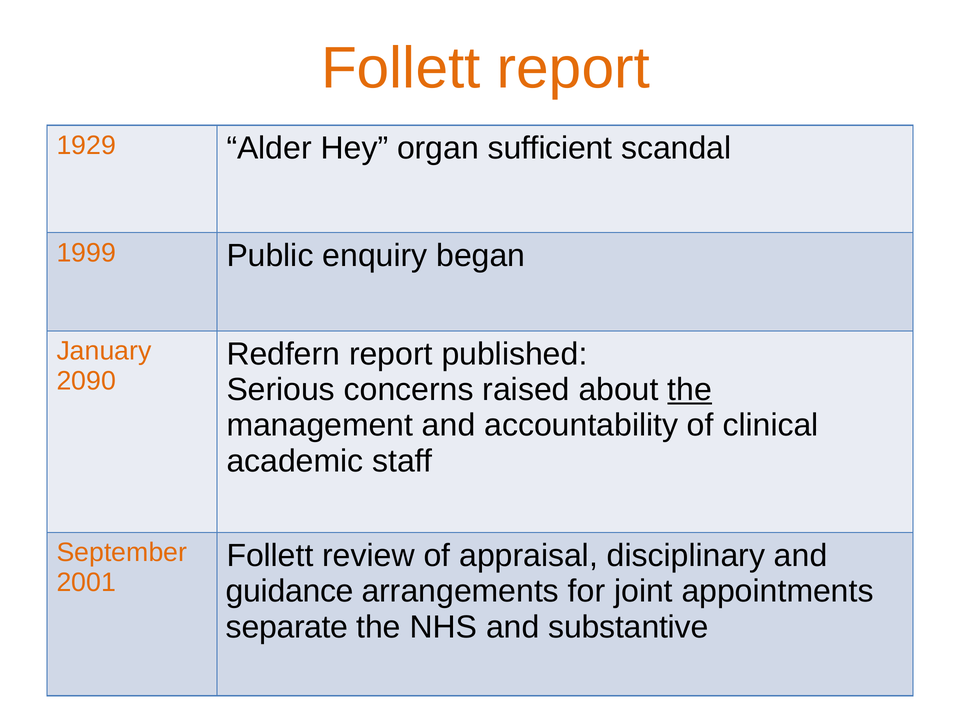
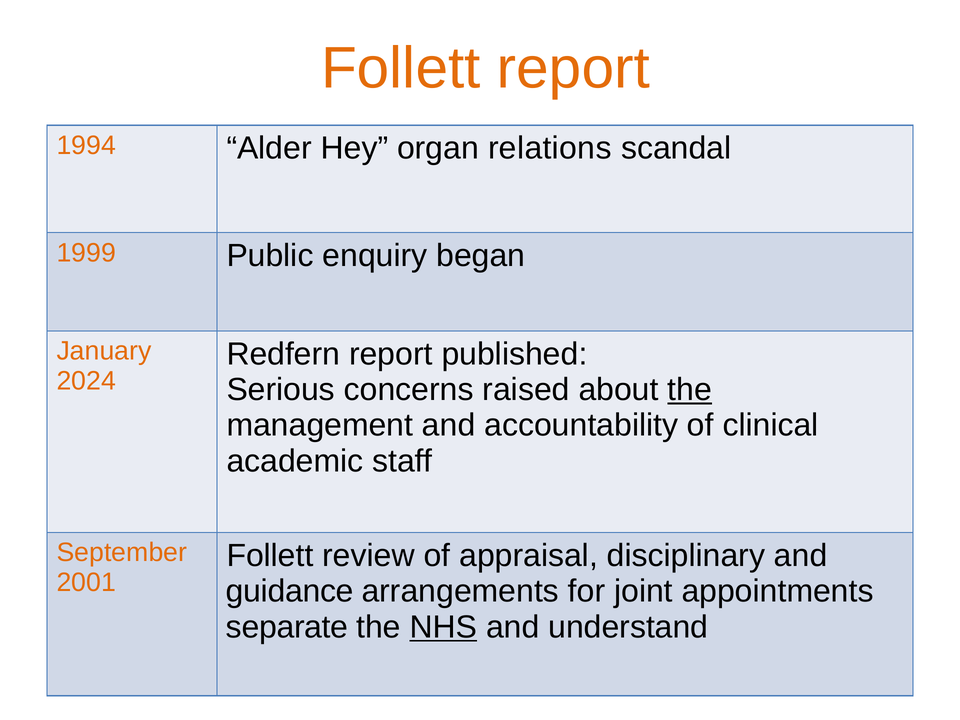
1929: 1929 -> 1994 (86, 145)
sufficient: sufficient -> relations (550, 148)
2090: 2090 -> 2024 (86, 381)
NHS underline: none -> present (443, 627)
substantive: substantive -> understand (628, 627)
